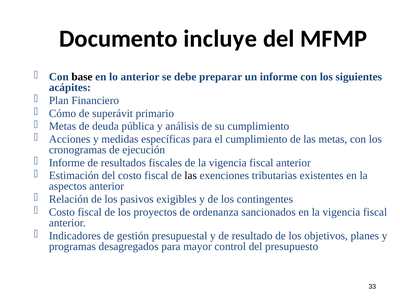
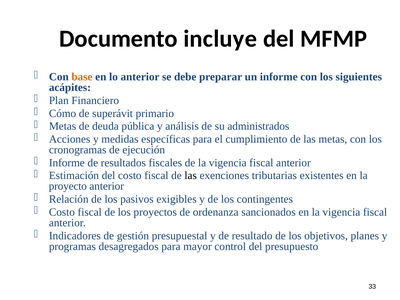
base colour: black -> orange (82, 77)
su cumplimiento: cumplimiento -> administrados (258, 126)
aspectos: aspectos -> proyecto (68, 186)
